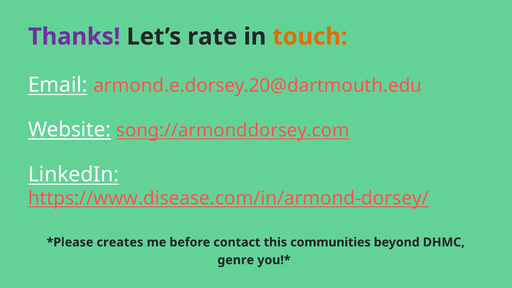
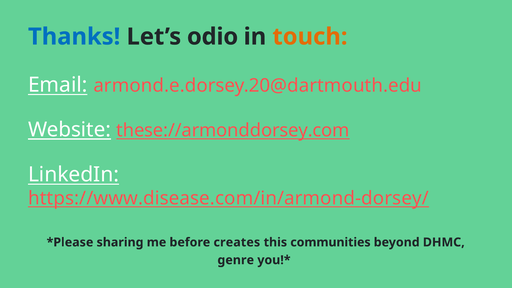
Thanks colour: purple -> blue (74, 37)
rate: rate -> odio (213, 37)
song://armonddorsey.com: song://armonddorsey.com -> these://armonddorsey.com (233, 130)
creates: creates -> sharing (120, 242)
contact: contact -> creates (237, 242)
